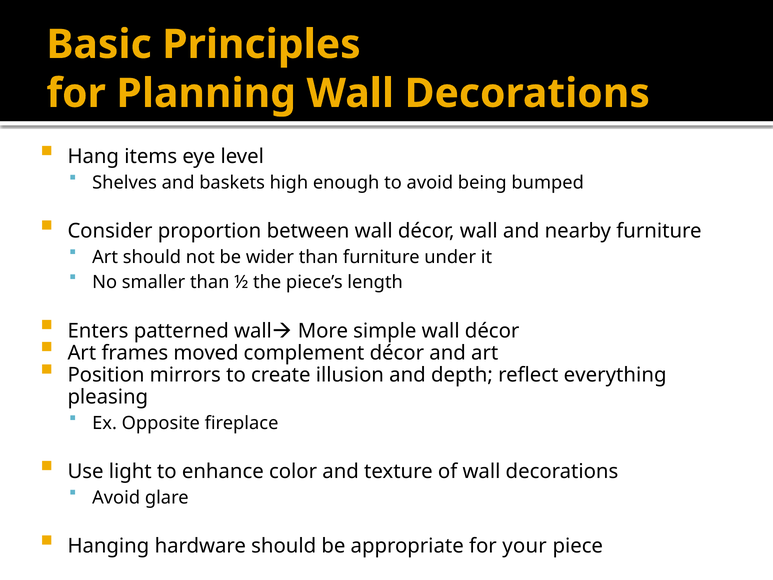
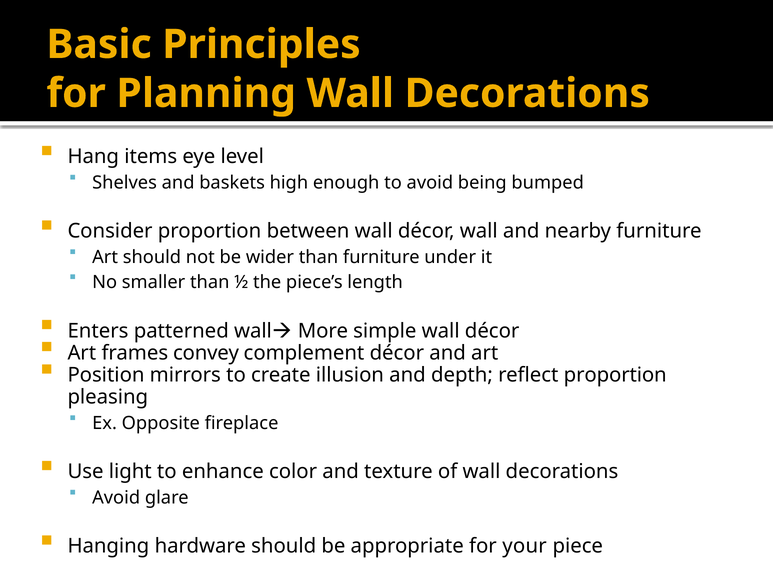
moved: moved -> convey (206, 353)
reflect everything: everything -> proportion (615, 375)
